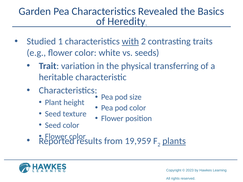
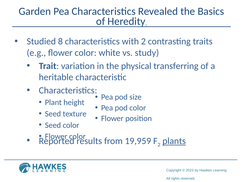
Studied 1: 1 -> 8 (60, 42)
with underline: present -> none (130, 42)
seeds: seeds -> study (147, 53)
